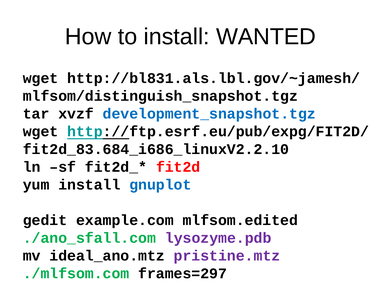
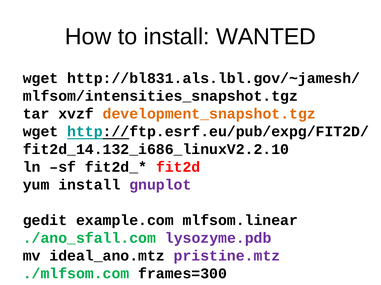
mlfsom/distinguish_snapshot.tgz: mlfsom/distinguish_snapshot.tgz -> mlfsom/intensities_snapshot.tgz (160, 96)
development_snapshot.tgz colour: blue -> orange (209, 114)
fit2d_83.684_i686_linuxV2.2.10: fit2d_83.684_i686_linuxV2.2.10 -> fit2d_14.132_i686_linuxV2.2.10 (156, 150)
gnuplot colour: blue -> purple (160, 185)
mlfsom.edited: mlfsom.edited -> mlfsom.linear (240, 221)
frames=297: frames=297 -> frames=300 (183, 274)
